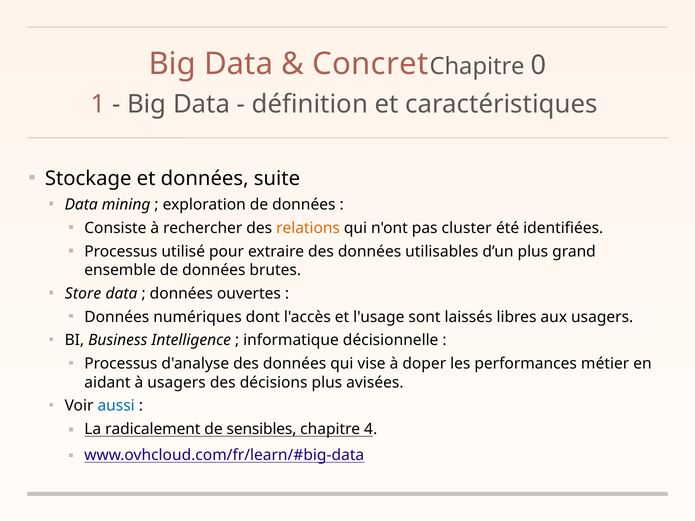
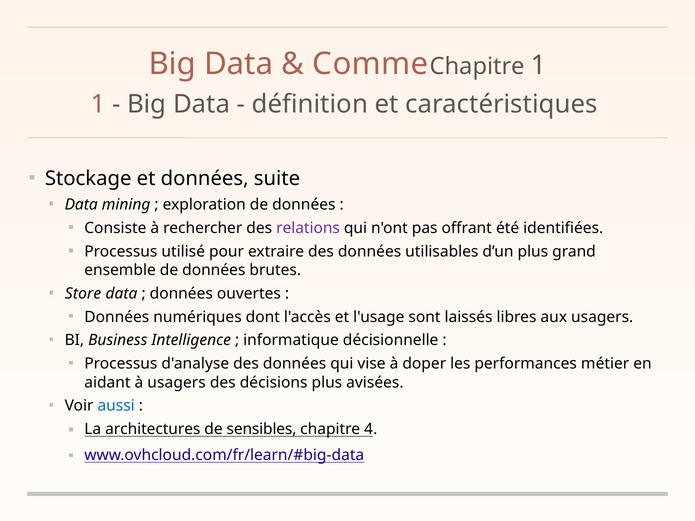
Concret: Concret -> Comme (370, 64)
Chapitre 0: 0 -> 1 (539, 65)
relations colour: orange -> purple (308, 228)
cluster: cluster -> offrant (467, 228)
radicalement: radicalement -> architectures (153, 429)
